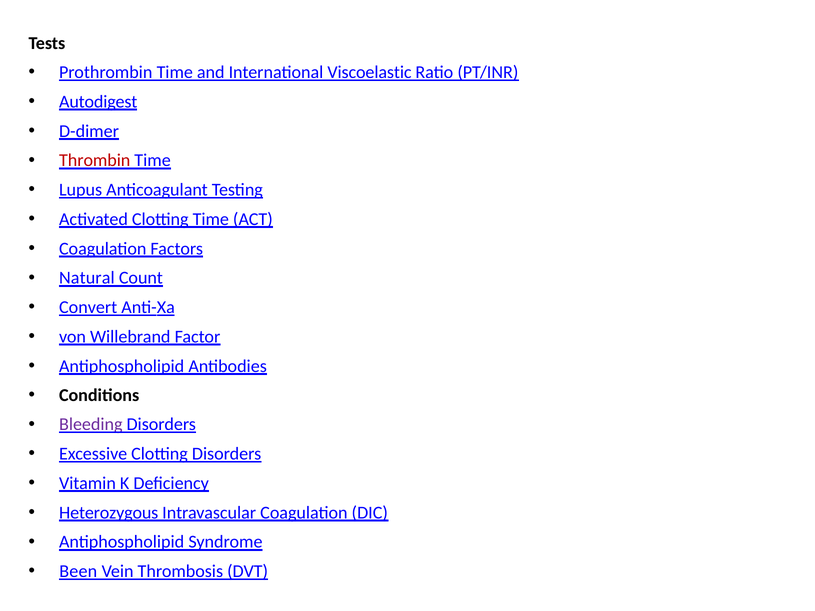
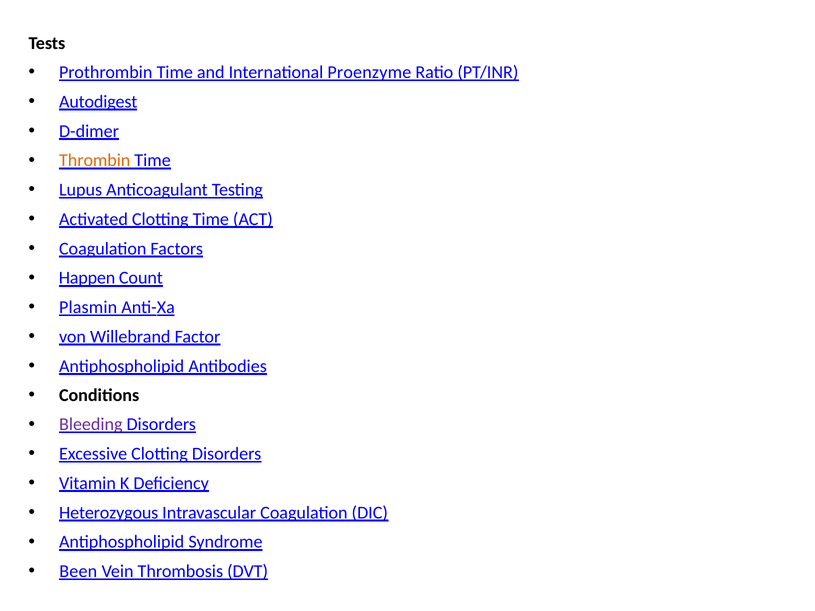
Viscoelastic: Viscoelastic -> Proenzyme (369, 72)
Thrombin colour: red -> orange (95, 161)
Natural: Natural -> Happen (87, 278)
Convert: Convert -> Plasmin (88, 307)
